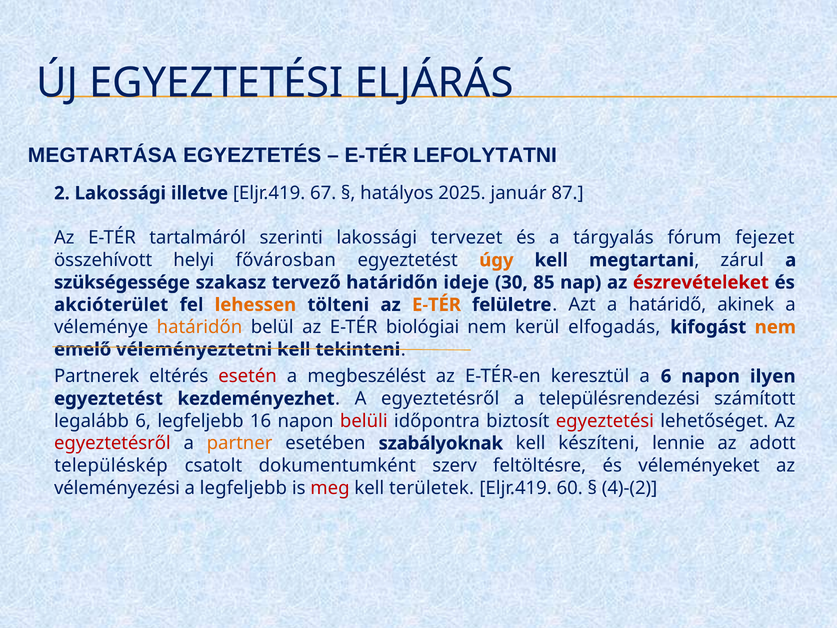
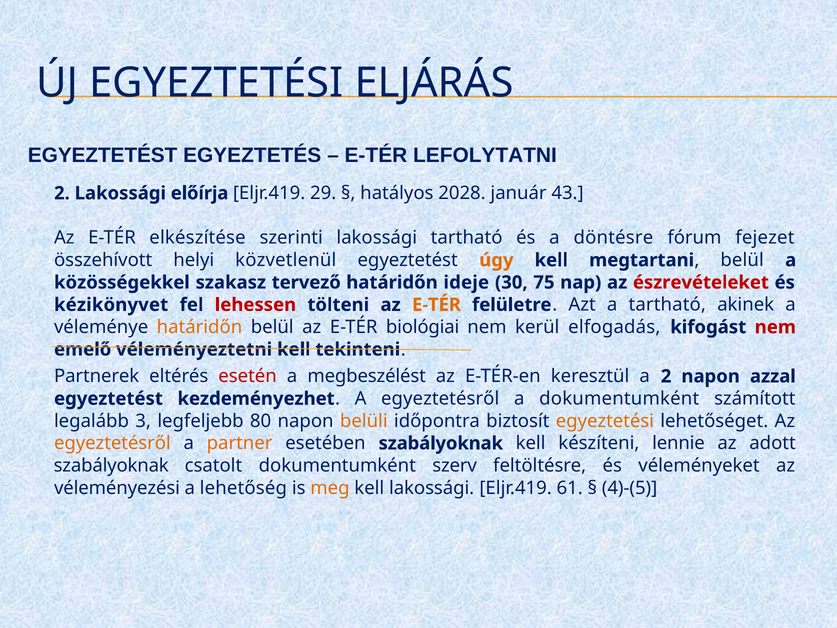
MEGTARTÁSA: MEGTARTÁSA -> EGYEZTETÉST (103, 155)
illetve: illetve -> előírja (200, 193)
67: 67 -> 29 (323, 193)
2025: 2025 -> 2028 (462, 193)
87: 87 -> 43 (568, 193)
tartalmáról: tartalmáról -> elkészítése (198, 238)
lakossági tervezet: tervezet -> tartható (467, 238)
tárgyalás: tárgyalás -> döntésre (613, 238)
fővárosban: fővárosban -> közvetlenül (286, 260)
megtartani zárul: zárul -> belül (742, 260)
szükségessége: szükségessége -> közösségekkel (122, 282)
85: 85 -> 75 (544, 282)
akcióterület: akcióterület -> kézikönyvet (111, 305)
lehessen colour: orange -> red (255, 305)
a határidő: határidő -> tartható (667, 305)
nem colour: orange -> red (775, 327)
a 6: 6 -> 2 (666, 376)
ilyen: ilyen -> azzal (773, 376)
a településrendezési: településrendezési -> dokumentumként (619, 398)
legalább 6: 6 -> 3 (143, 421)
16: 16 -> 80 (261, 421)
belüli colour: red -> orange (364, 421)
egyeztetési colour: red -> orange (605, 421)
egyeztetésről colour: red -> orange (112, 443)
településkép: településkép -> szabályoknak (111, 465)
a legfeljebb: legfeljebb -> lehetőség (243, 488)
meg colour: red -> orange (330, 488)
kell területek: területek -> lakossági (432, 488)
60: 60 -> 61 (570, 488)
4)-(2: 4)-(2 -> 4)-(5 (630, 488)
